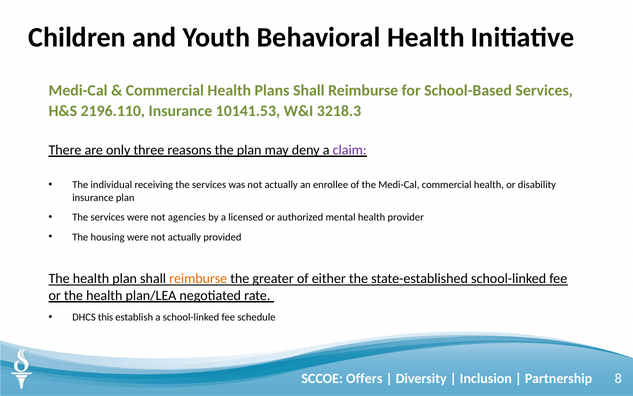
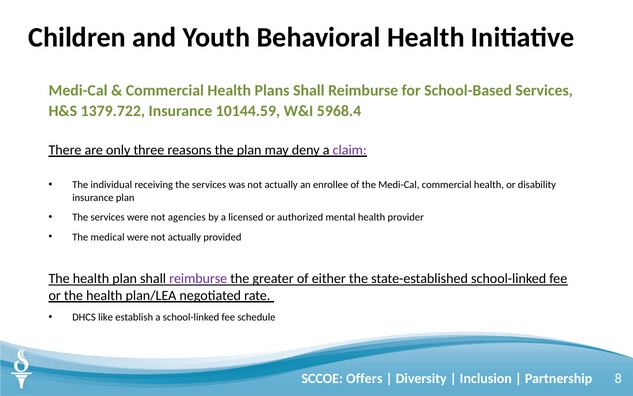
2196.110: 2196.110 -> 1379.722 (113, 111)
10141.53: 10141.53 -> 10144.59 (248, 111)
3218.3: 3218.3 -> 5968.4 (339, 111)
housing: housing -> medical (108, 237)
reimburse colour: orange -> purple (198, 279)
this: this -> like (106, 317)
